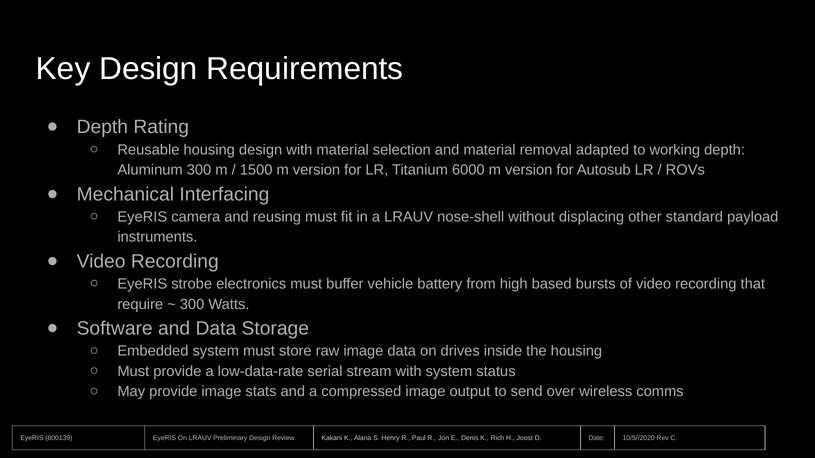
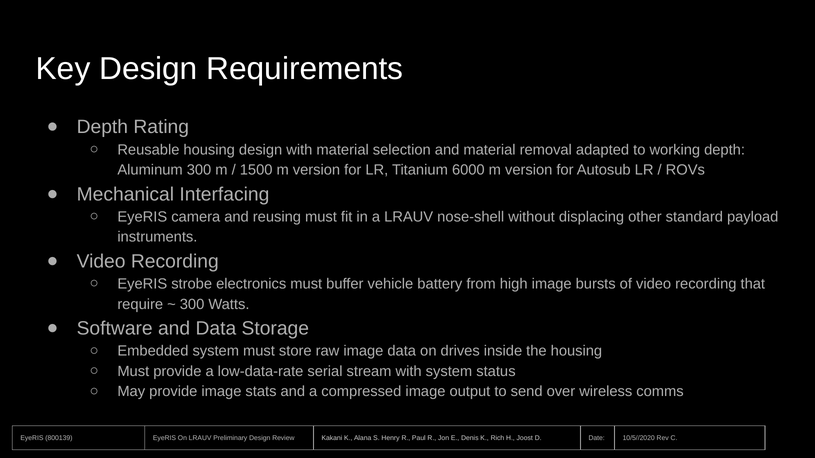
high based: based -> image (552, 284)
